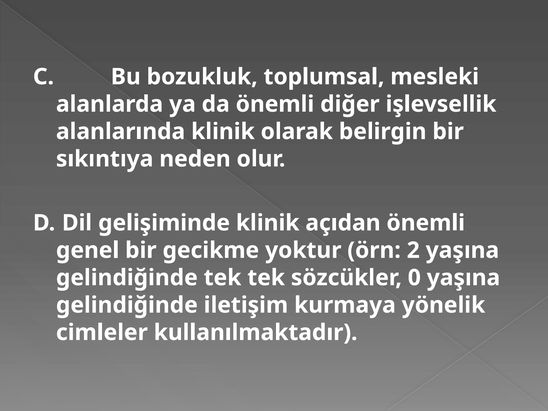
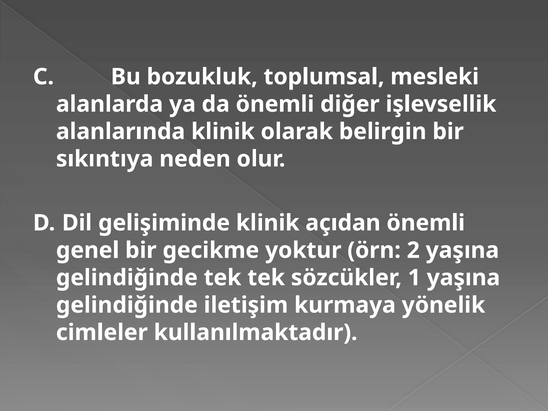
0: 0 -> 1 (414, 278)
